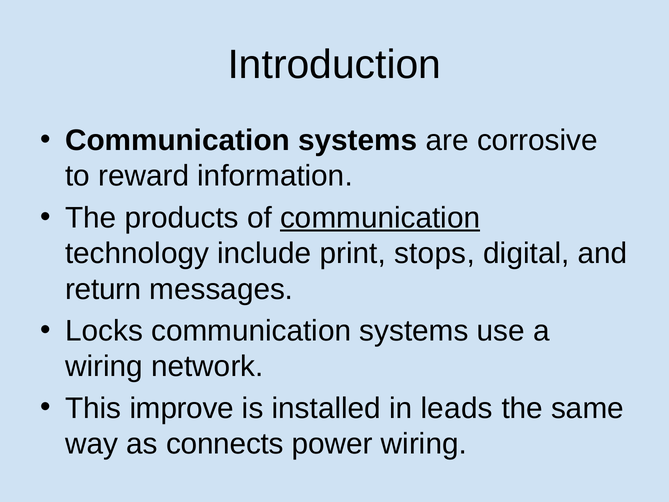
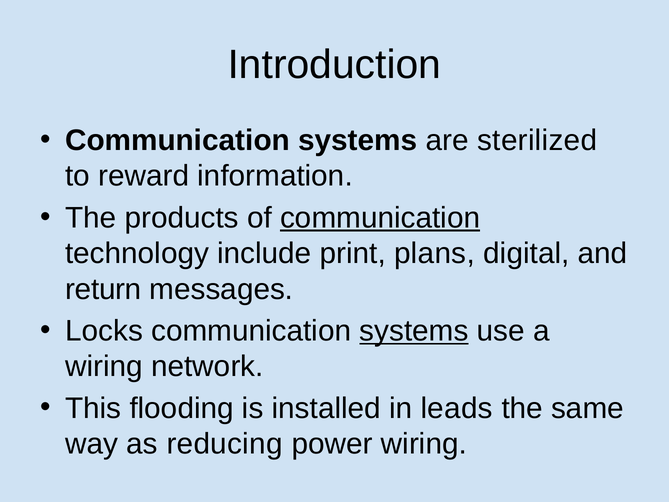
corrosive: corrosive -> sterilized (537, 140)
stops: stops -> plans (434, 253)
systems underline: none -> present (414, 331)
improve: improve -> flooding (182, 408)
connects: connects -> reducing (225, 444)
